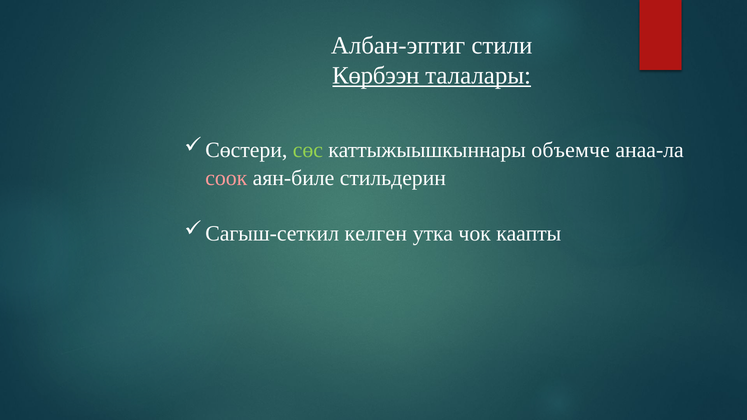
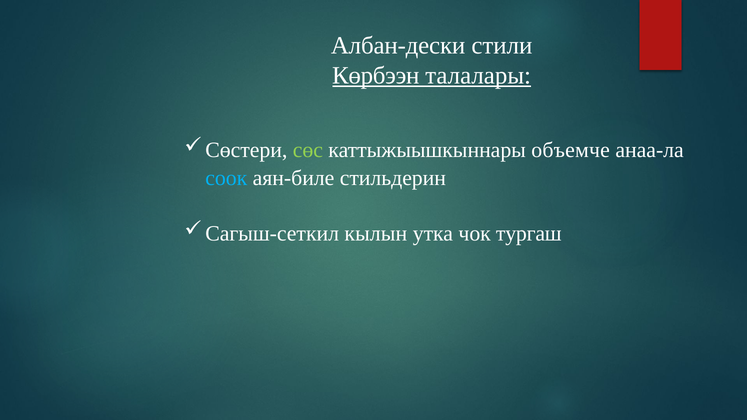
Албан-эптиг: Албан-эптиг -> Албан-дески (398, 46)
соок colour: pink -> light blue (226, 178)
келген: келген -> кылын (376, 234)
каапты: каапты -> тургаш (529, 234)
